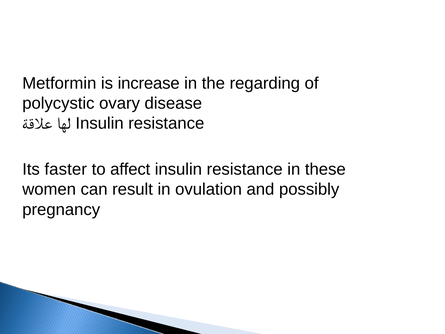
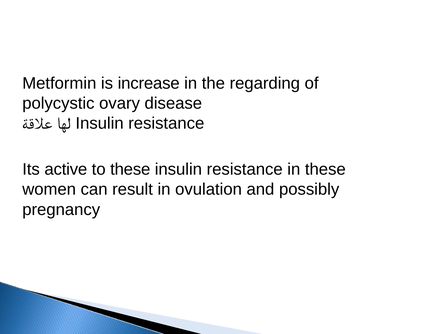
faster: faster -> active (66, 169)
to affect: affect -> these (130, 169)
